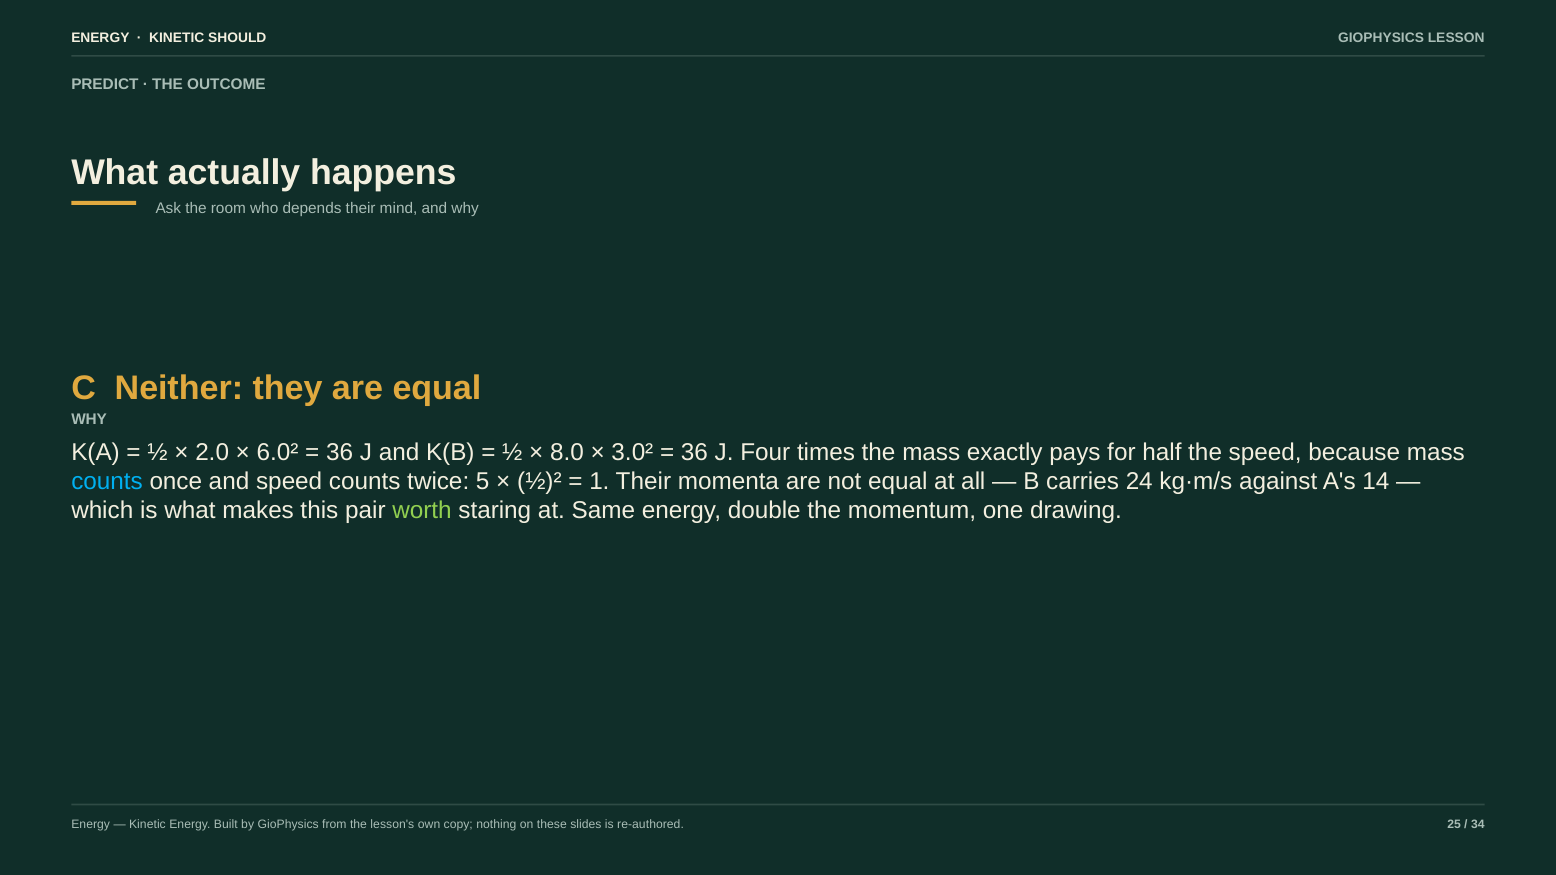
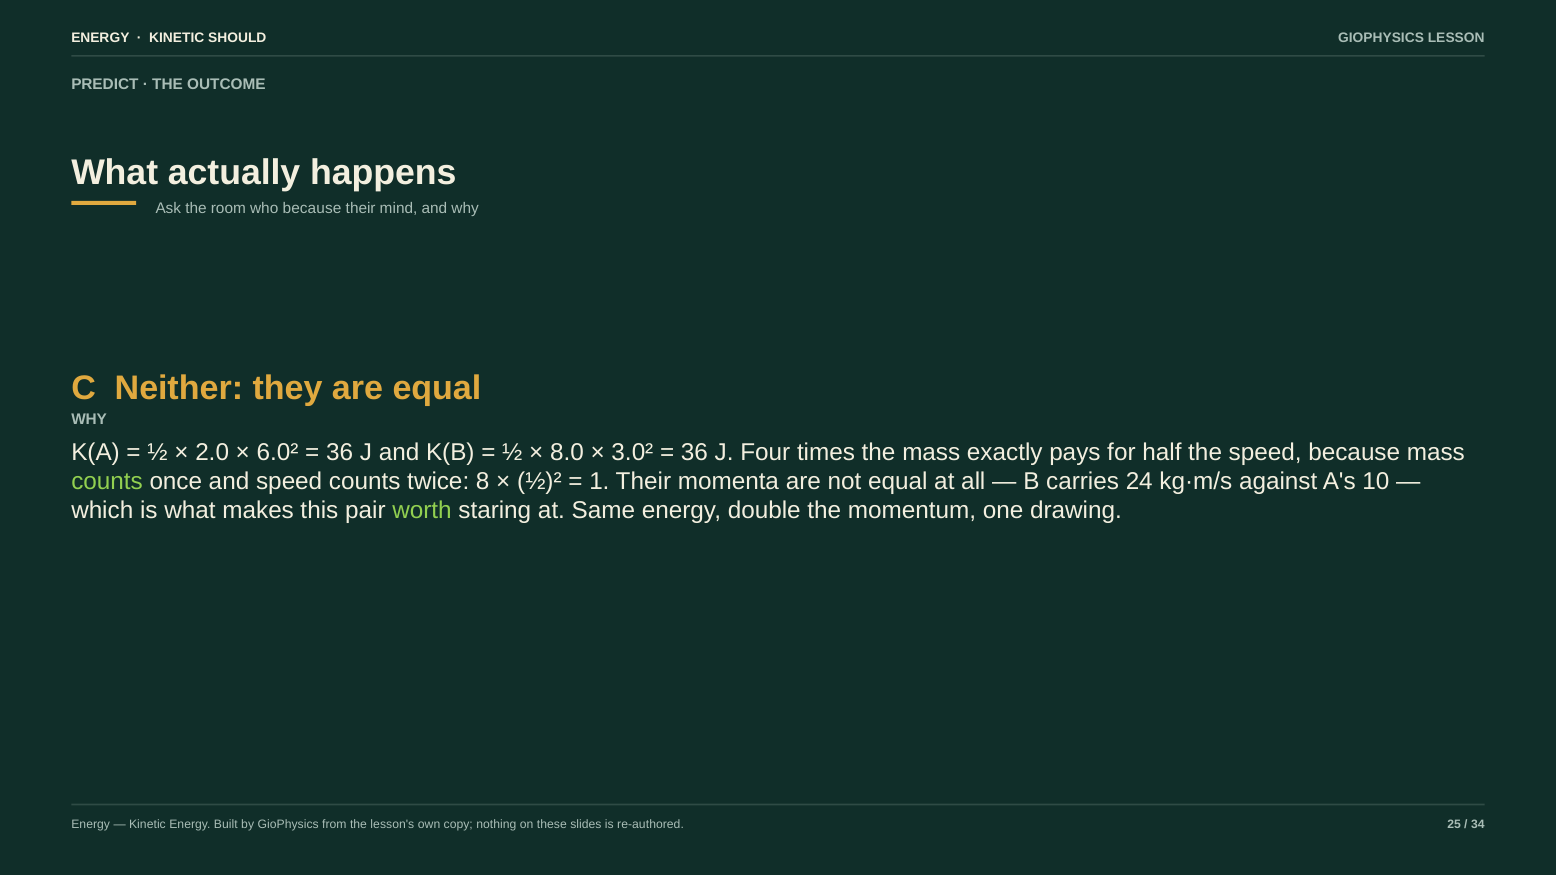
who depends: depends -> because (312, 208)
counts colour: light blue -> light green (107, 481)
5: 5 -> 8 (483, 481)
14: 14 -> 10 (1376, 481)
